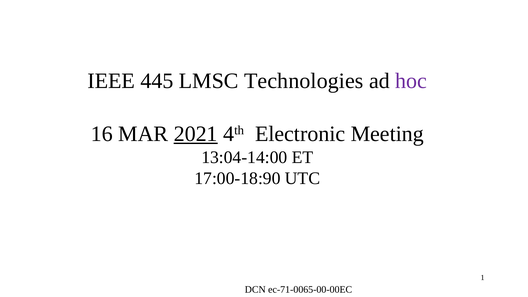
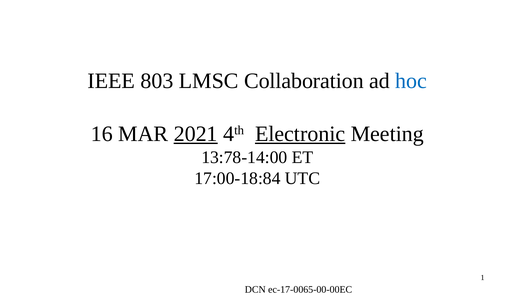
445: 445 -> 803 (157, 81)
Technologies: Technologies -> Collaboration (304, 81)
hoc colour: purple -> blue (411, 81)
Electronic underline: none -> present (300, 134)
13:04-14:00: 13:04-14:00 -> 13:78-14:00 (244, 157)
17:00-18:90: 17:00-18:90 -> 17:00-18:84 (238, 178)
ec-71-0065-00-00EC: ec-71-0065-00-00EC -> ec-17-0065-00-00EC (310, 290)
